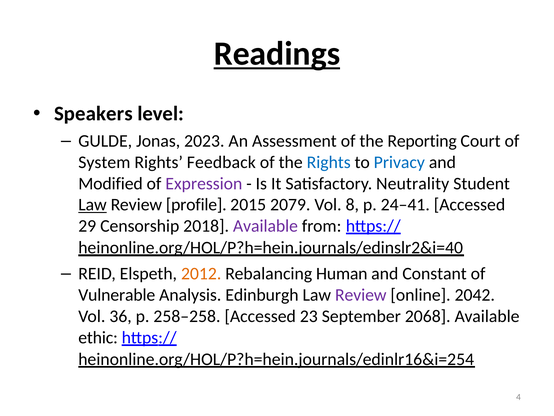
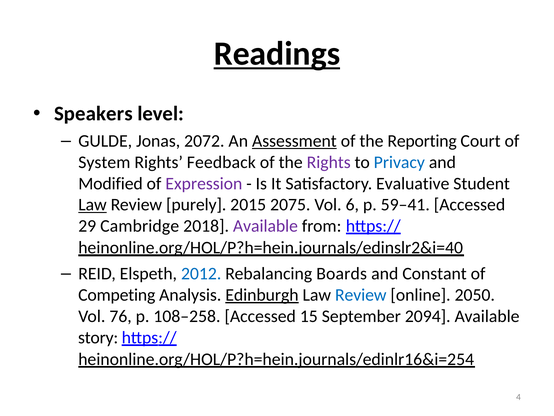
2023: 2023 -> 2072 (204, 141)
Assessment underline: none -> present (294, 141)
Rights colour: blue -> purple (329, 162)
Neutrality: Neutrality -> Evaluative (413, 183)
profile: profile -> purely (196, 205)
2079: 2079 -> 2075 (290, 205)
8: 8 -> 6 (352, 205)
24–41: 24–41 -> 59–41 (405, 205)
Censorship: Censorship -> Cambridge (140, 226)
2012 colour: orange -> blue (201, 273)
Human: Human -> Boards (342, 273)
Vulnerable: Vulnerable -> Competing (117, 295)
Edinburgh underline: none -> present (262, 295)
Review colour: purple -> blue (361, 295)
2042: 2042 -> 2050 (475, 295)
36: 36 -> 76 (121, 316)
258–258: 258–258 -> 108–258 (187, 316)
23: 23 -> 15 (309, 316)
2068: 2068 -> 2094 (428, 316)
ethic: ethic -> story (98, 337)
